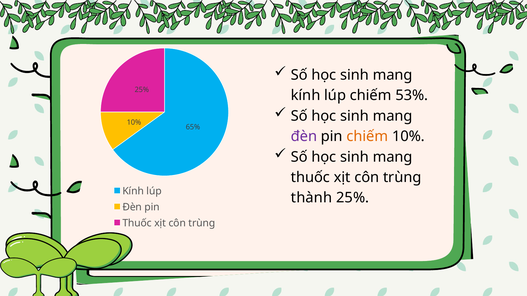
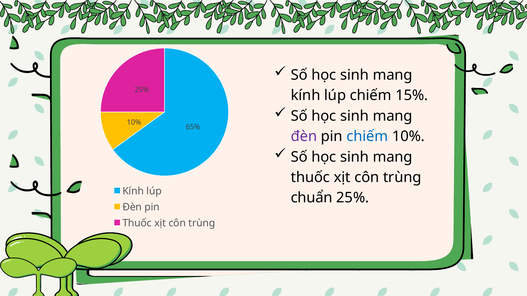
53%: 53% -> 15% (412, 96)
chiếm colour: orange -> blue (367, 137)
thành: thành -> chuẩn (312, 198)
